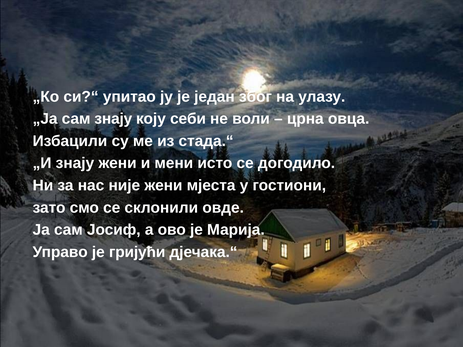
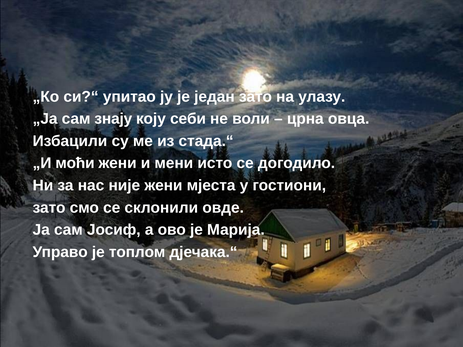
један због: због -> зато (255, 97)
„И знају: знају -> моћи (75, 163)
гријући: гријући -> топлом (137, 252)
